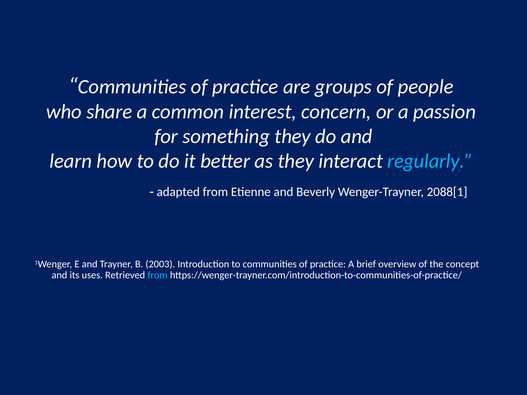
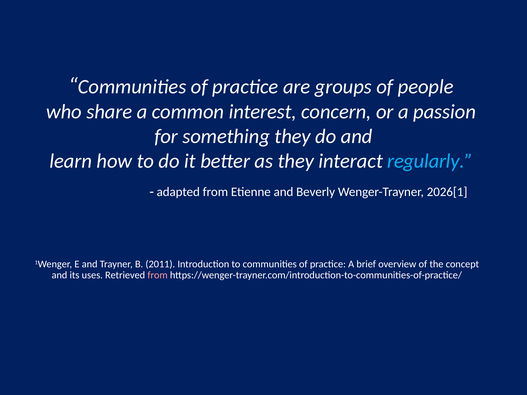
2088[1: 2088[1 -> 2026[1 (447, 192)
2003: 2003 -> 2011 (160, 264)
from colour: light blue -> pink (158, 275)
